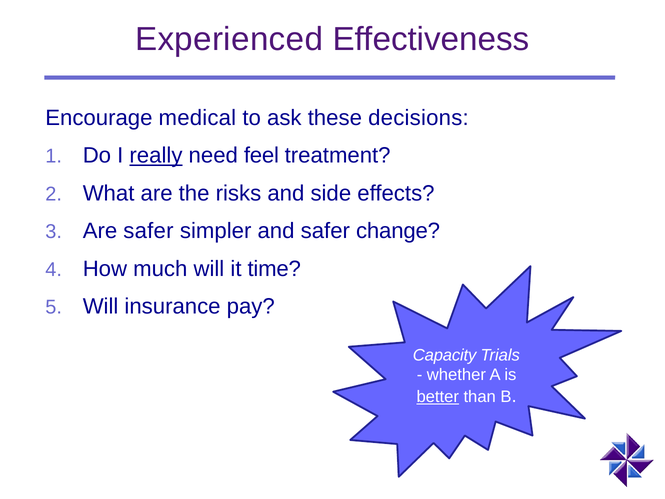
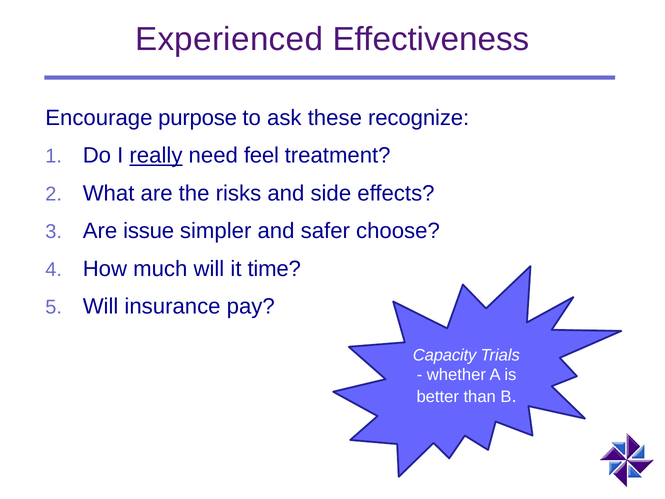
medical: medical -> purpose (198, 118)
decisions: decisions -> recognize (419, 118)
Are safer: safer -> issue (149, 231)
change: change -> choose (398, 231)
better underline: present -> none (438, 397)
